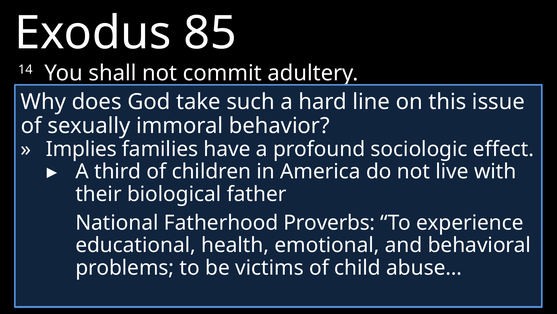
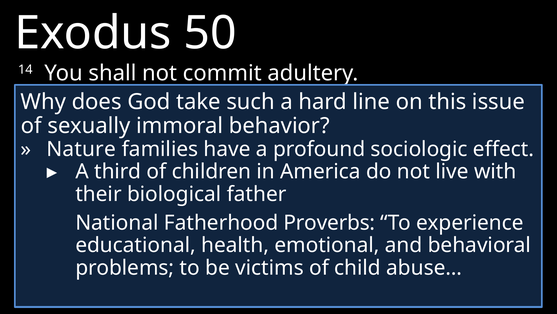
85: 85 -> 50 (210, 33)
Implies: Implies -> Nature (81, 149)
